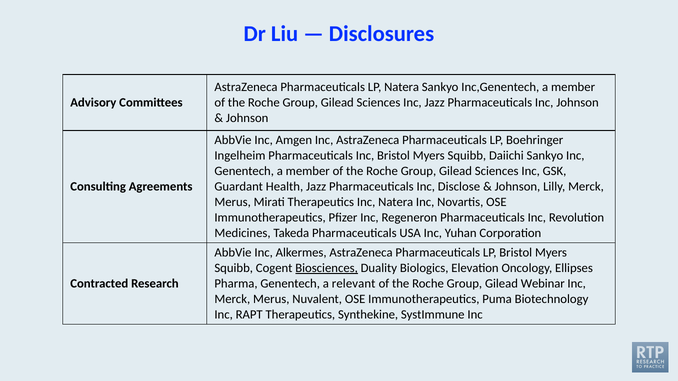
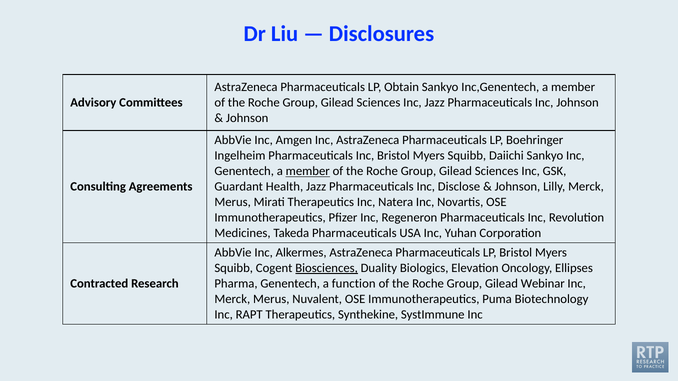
LP Natera: Natera -> Obtain (402, 87)
member underline: none -> present (308, 171)
relevant: relevant -> function (354, 284)
